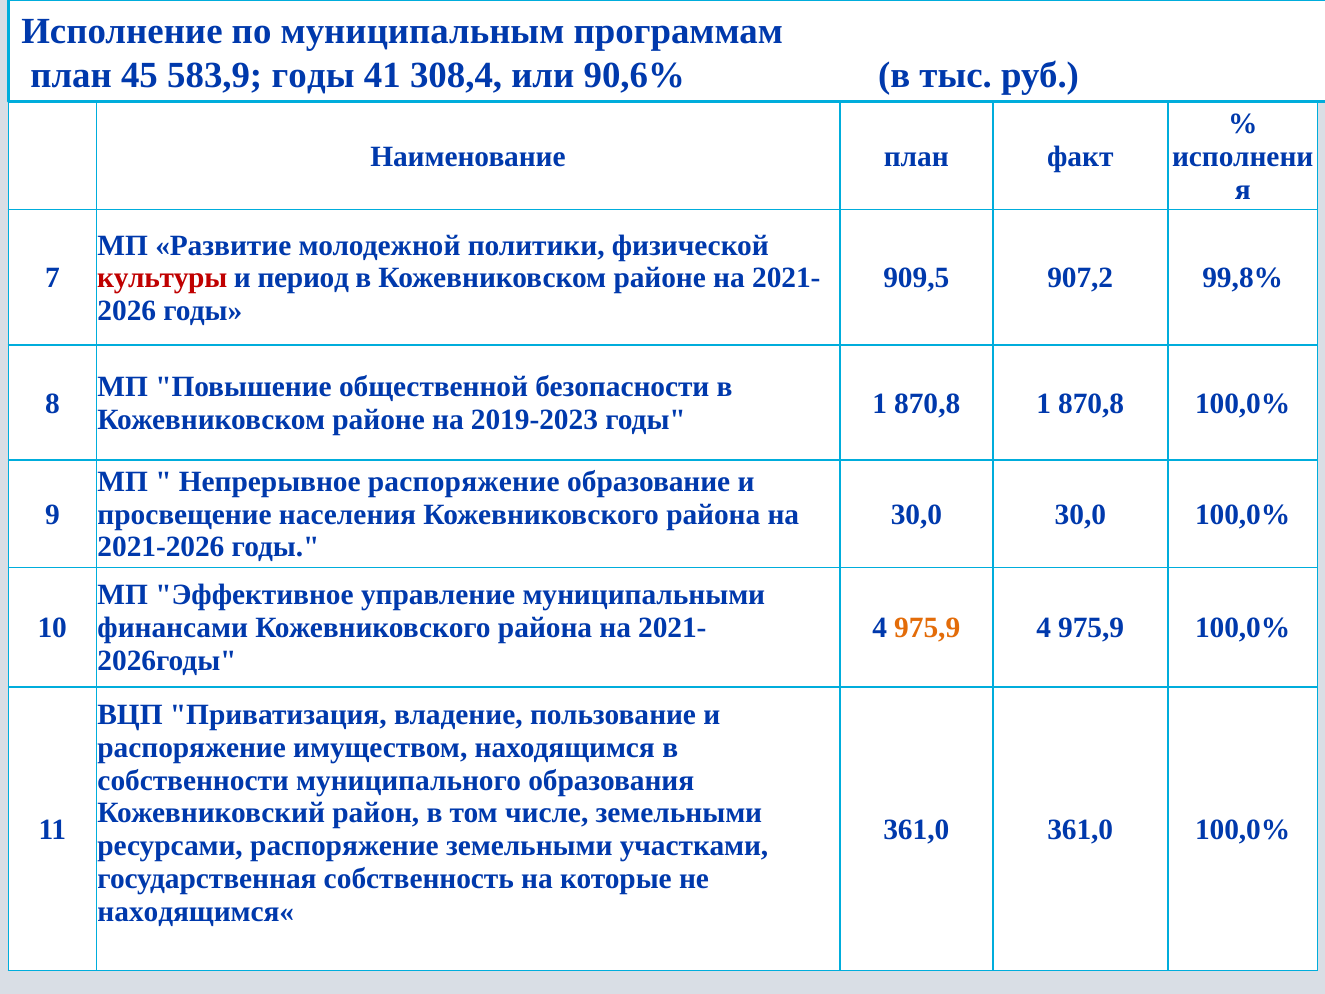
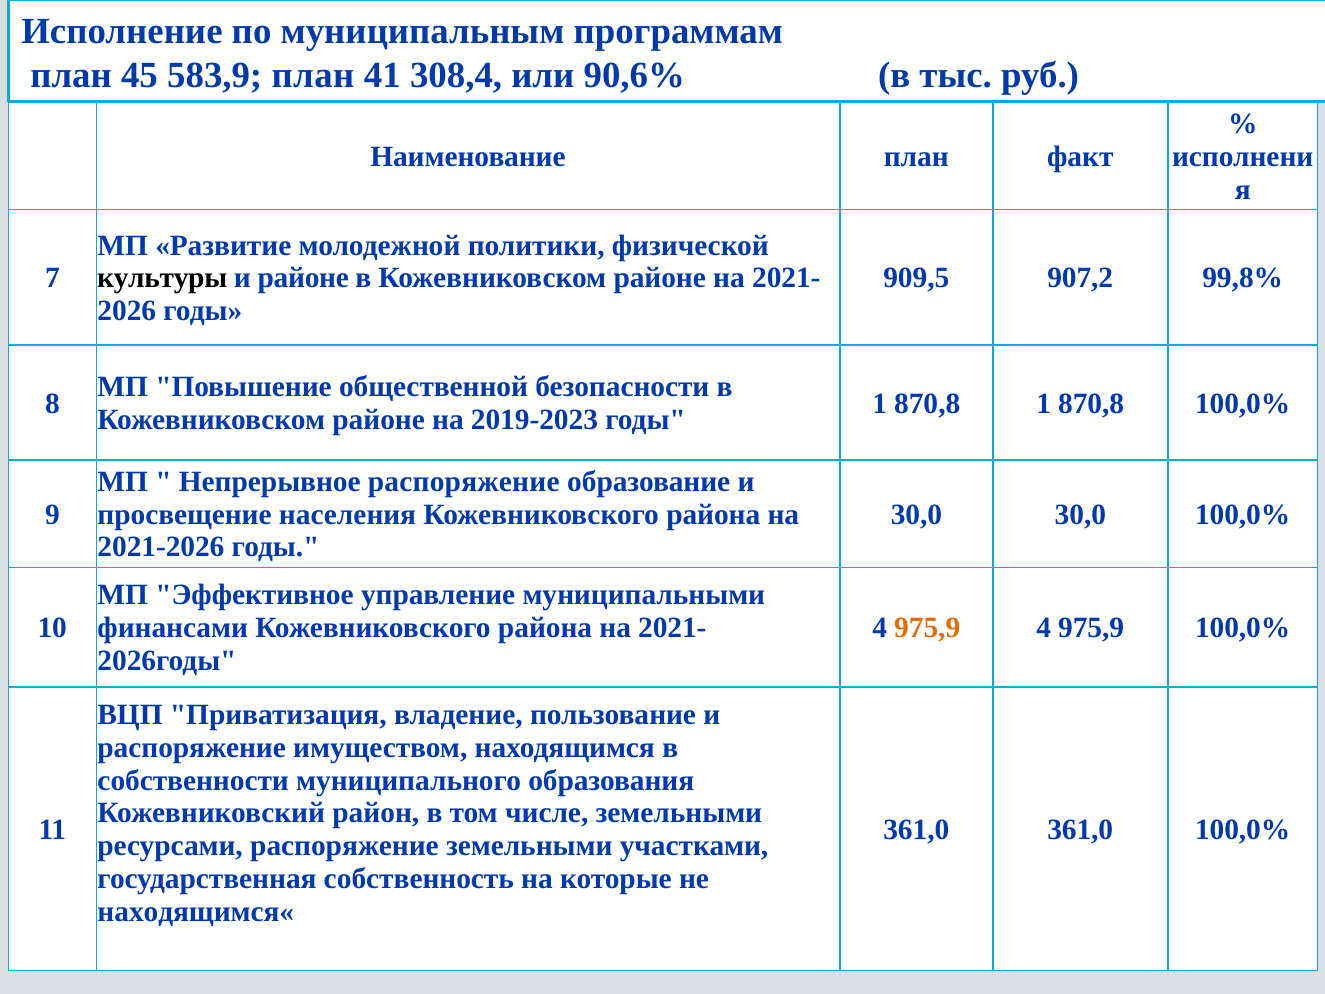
583,9 годы: годы -> план (313, 75)
культуры colour: red -> black (162, 278)
и период: период -> районе (303, 278)
